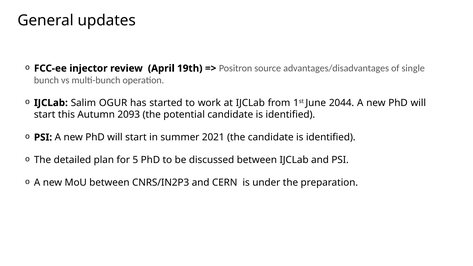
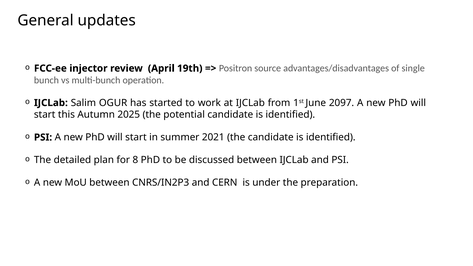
2044: 2044 -> 2097 (342, 103)
2093: 2093 -> 2025 (129, 115)
5: 5 -> 8 (135, 160)
